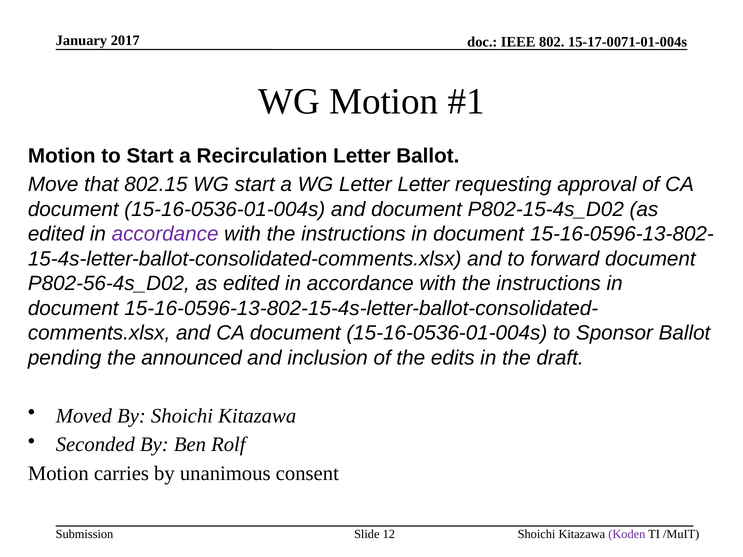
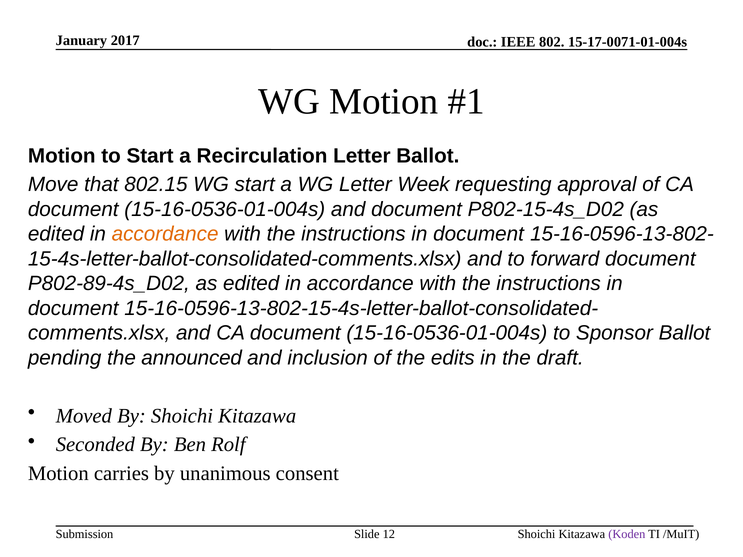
Letter Letter: Letter -> Week (424, 185)
accordance colour: purple -> orange (165, 234)
P802-56-4s_D02: P802-56-4s_D02 -> P802-89-4s_D02 (109, 284)
